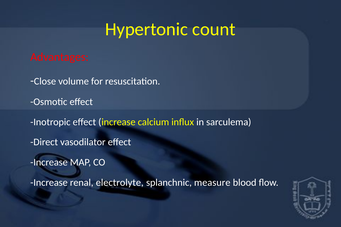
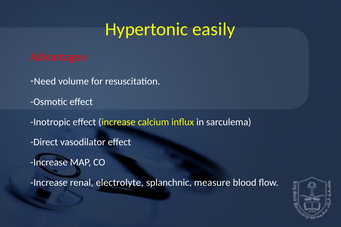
count: count -> easily (214, 29)
Close: Close -> Need (45, 81)
